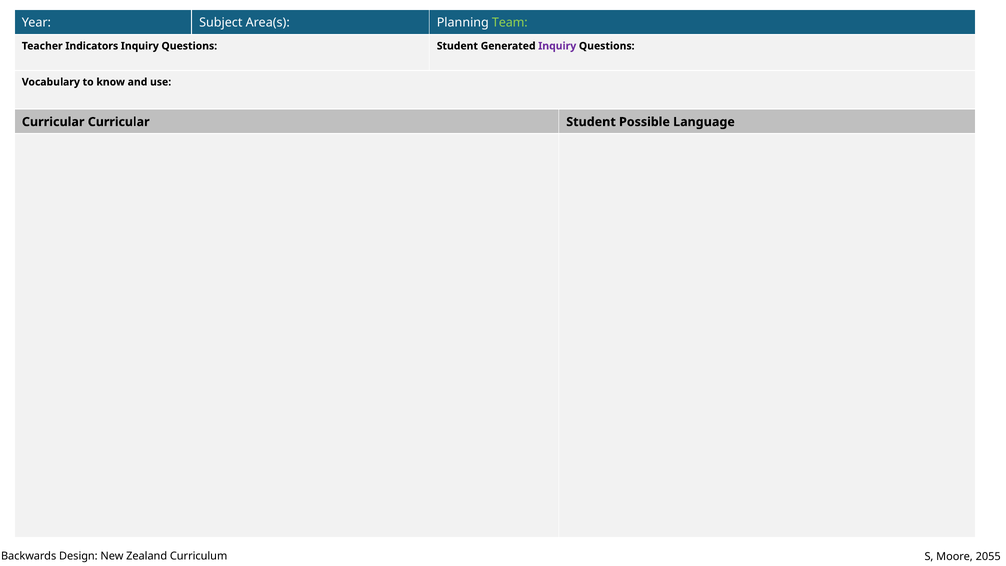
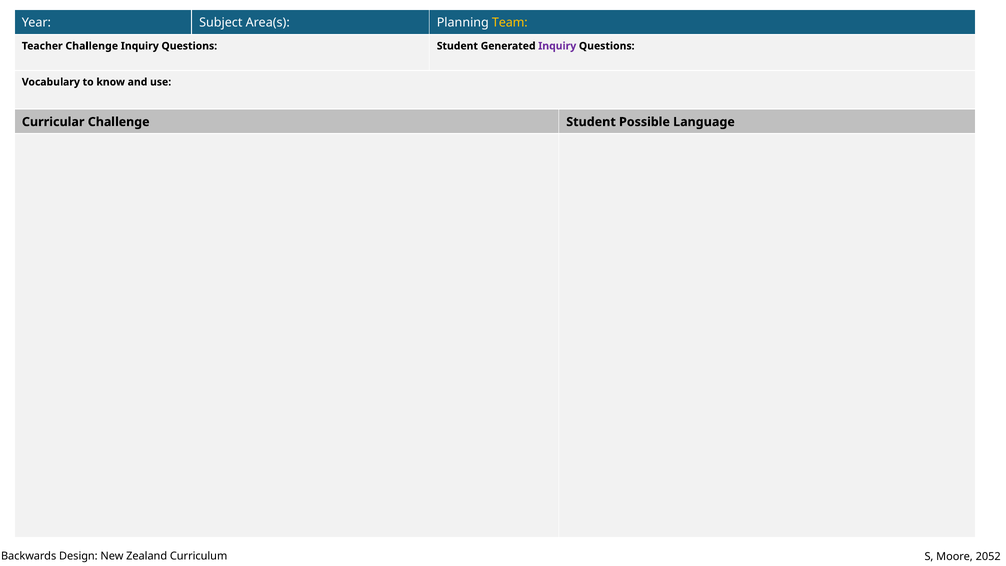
Team colour: light green -> yellow (510, 23)
Teacher Indicators: Indicators -> Challenge (92, 46)
Curricular Curricular: Curricular -> Challenge (119, 122)
2055: 2055 -> 2052 (988, 557)
